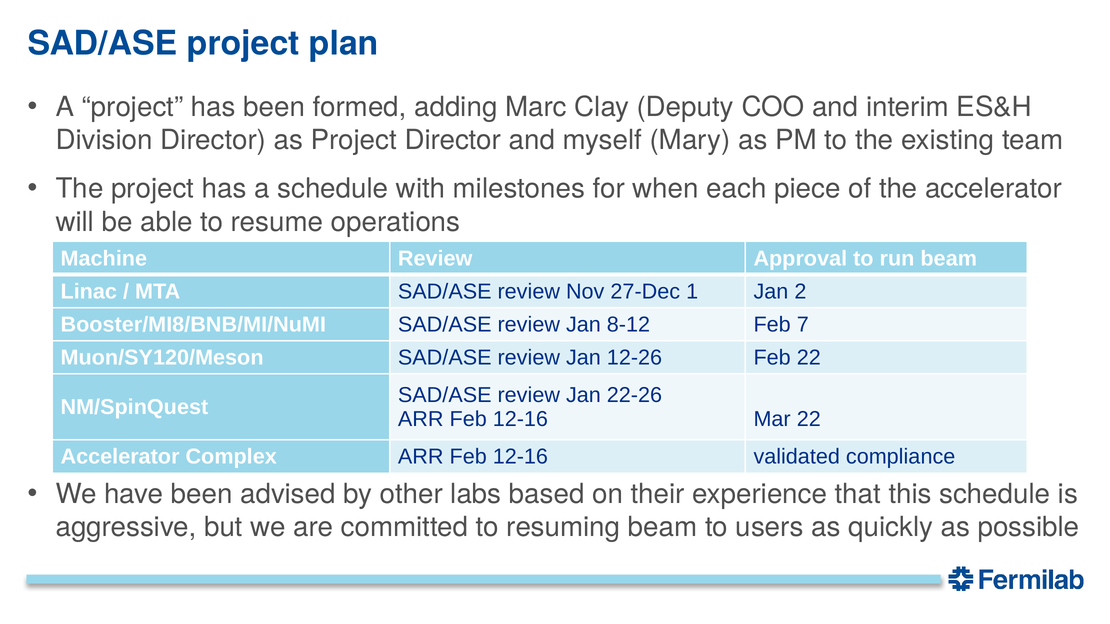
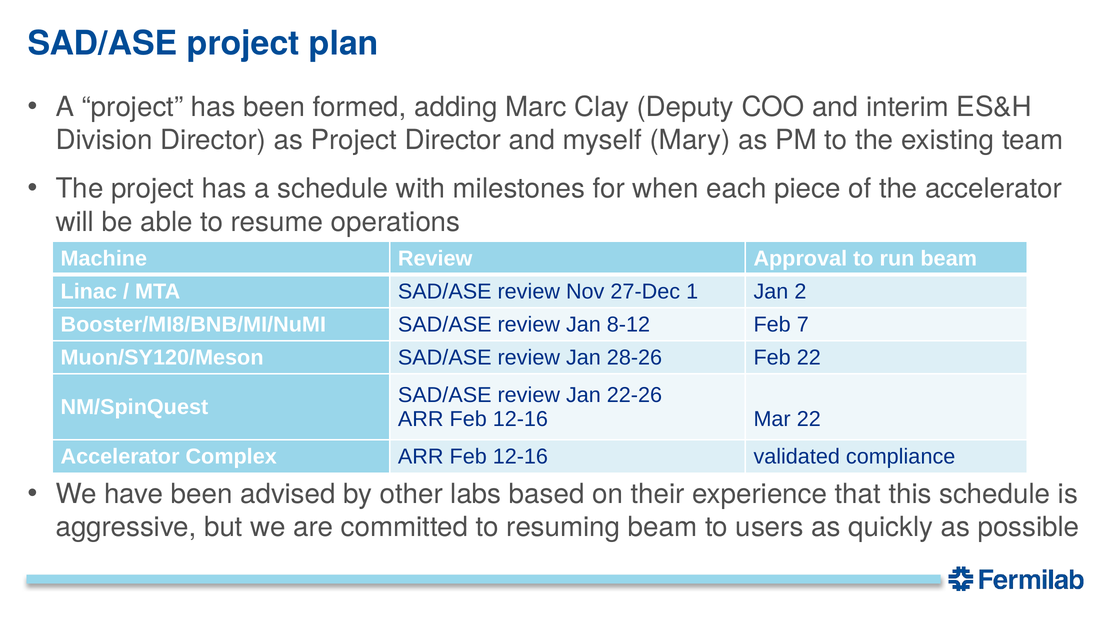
12-26: 12-26 -> 28-26 (634, 358)
